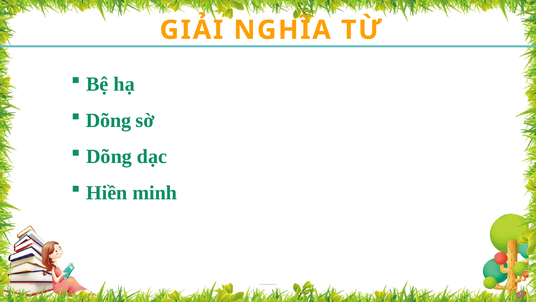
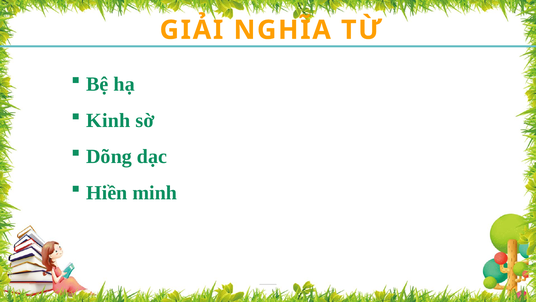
Dõng: Dõng -> Kinh (108, 120)
